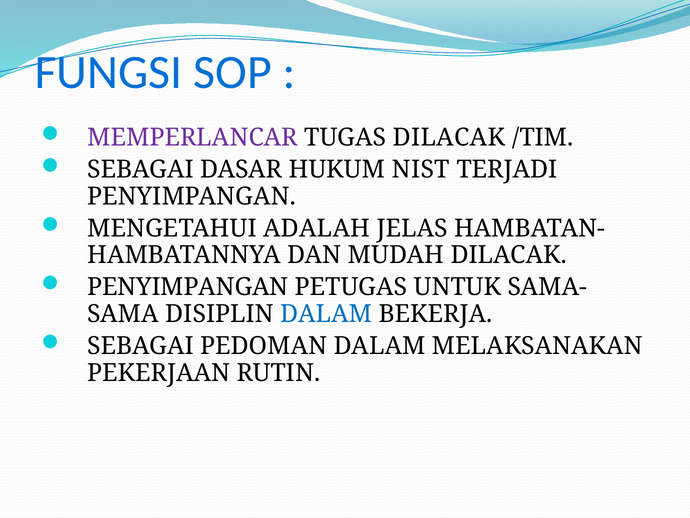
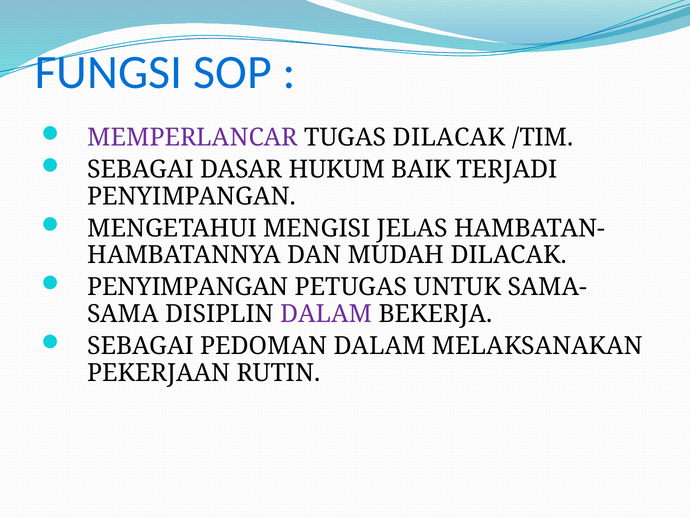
NIST: NIST -> BAIK (421, 169)
ADALAH: ADALAH -> MENGISI (317, 228)
DALAM colour: blue -> purple (326, 314)
